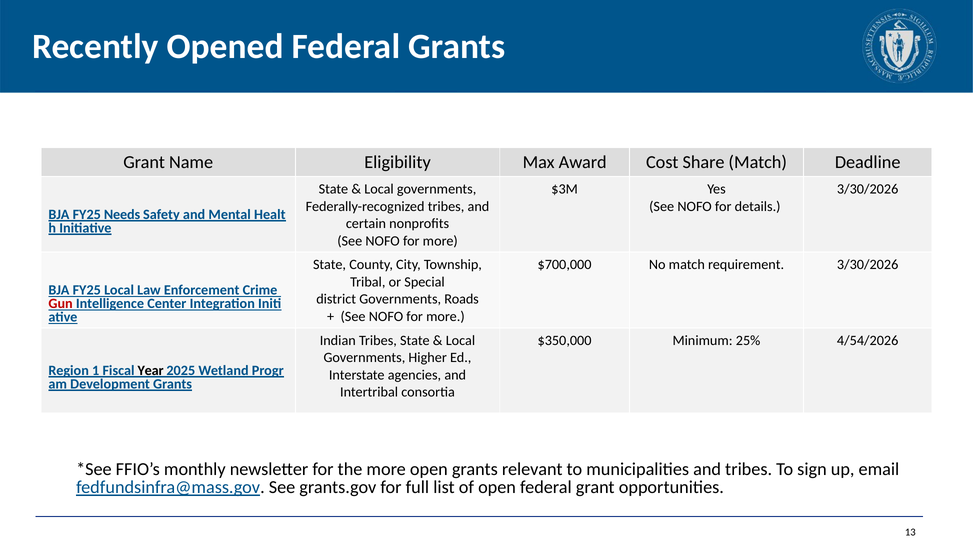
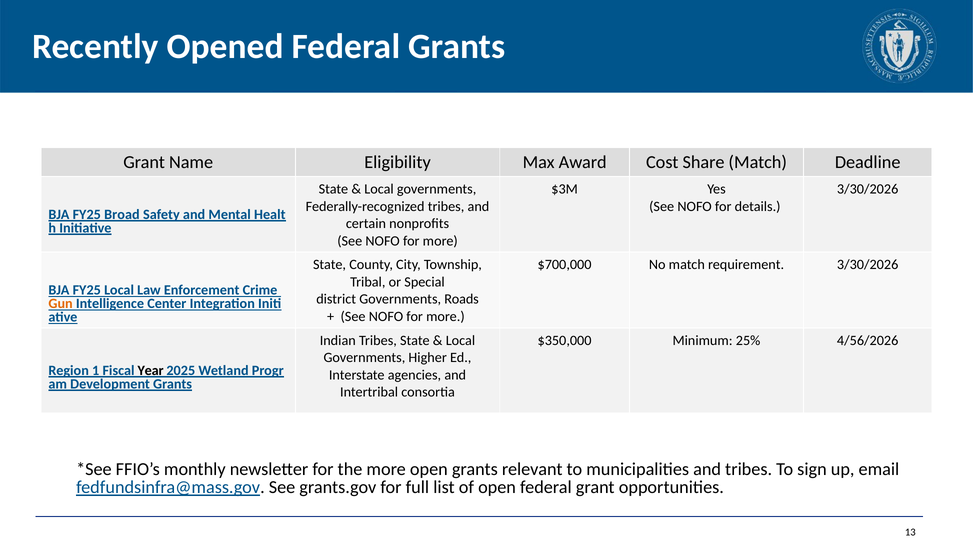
Needs: Needs -> Broad (122, 215)
Gun colour: red -> orange (61, 304)
4/54/2026: 4/54/2026 -> 4/56/2026 (868, 341)
